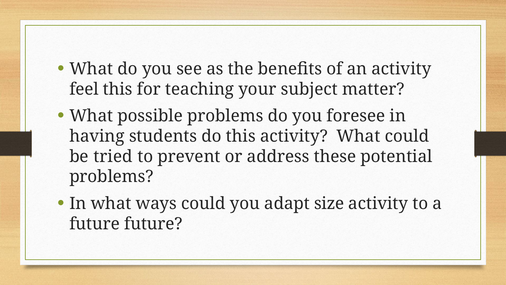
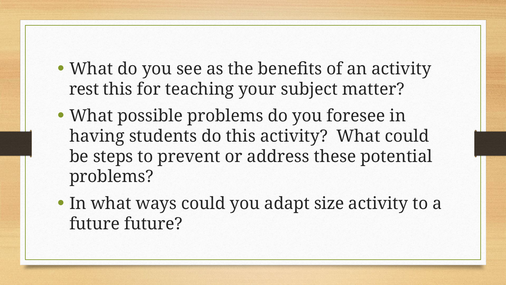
feel: feel -> rest (84, 89)
tried: tried -> steps (113, 156)
